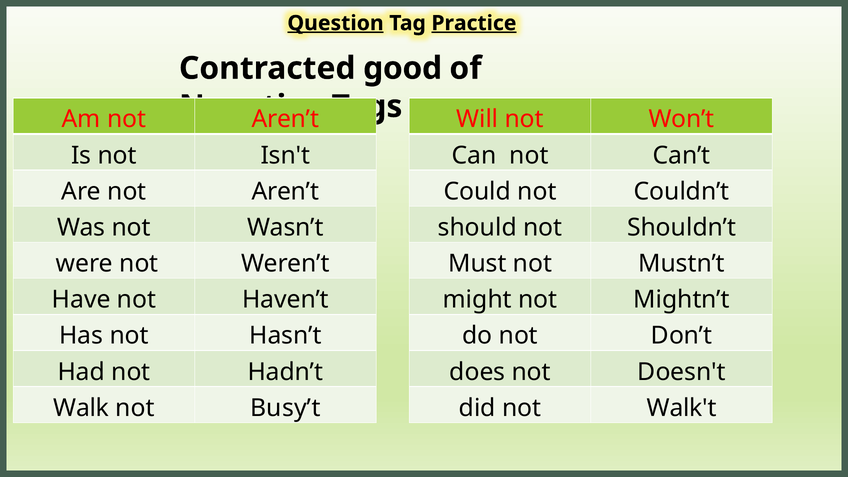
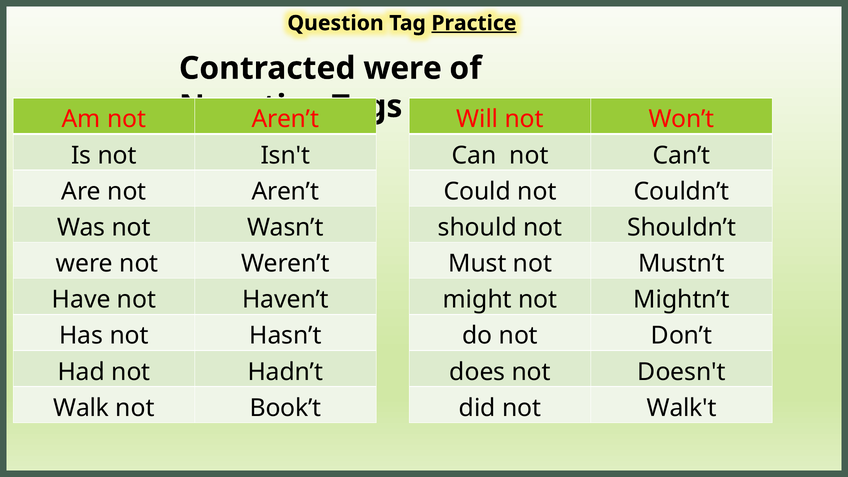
Question underline: present -> none (336, 23)
Contracted good: good -> were (403, 68)
Busy’t: Busy’t -> Book’t (286, 408)
